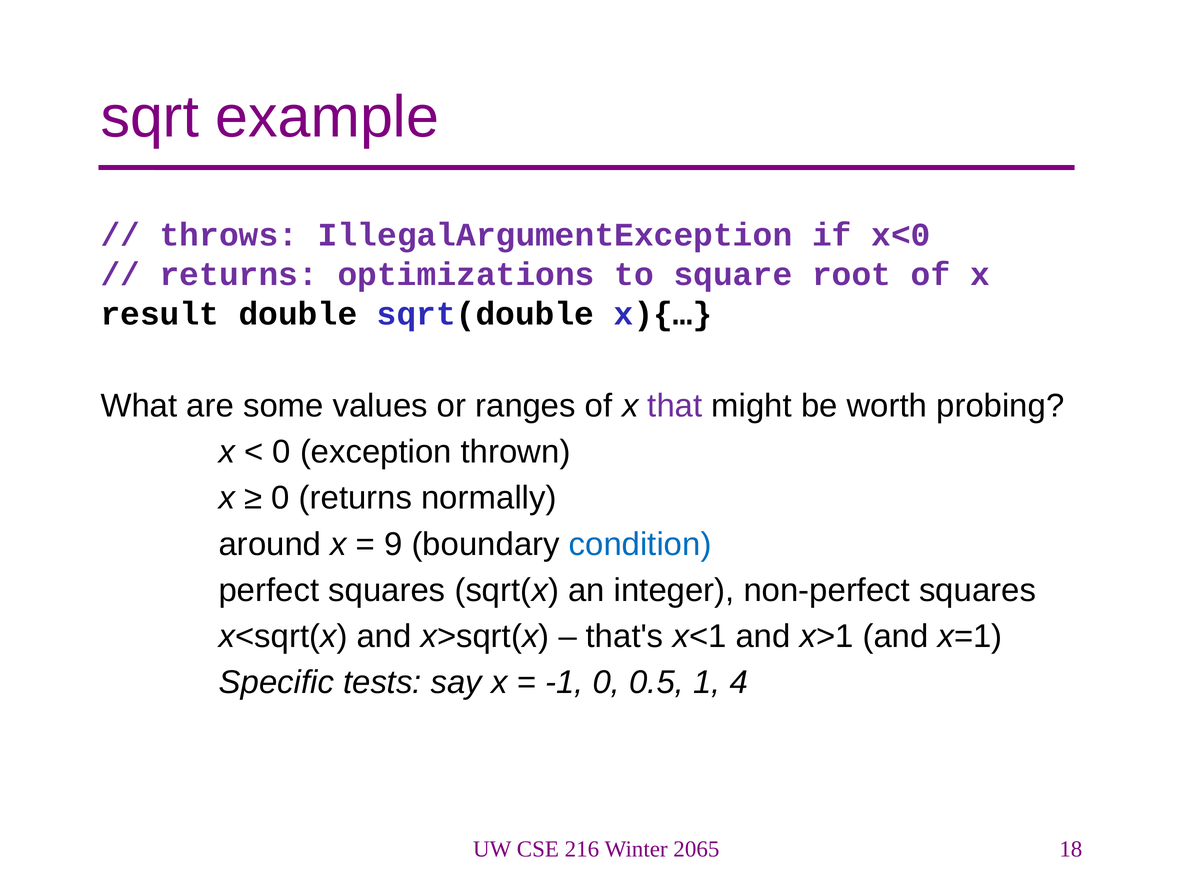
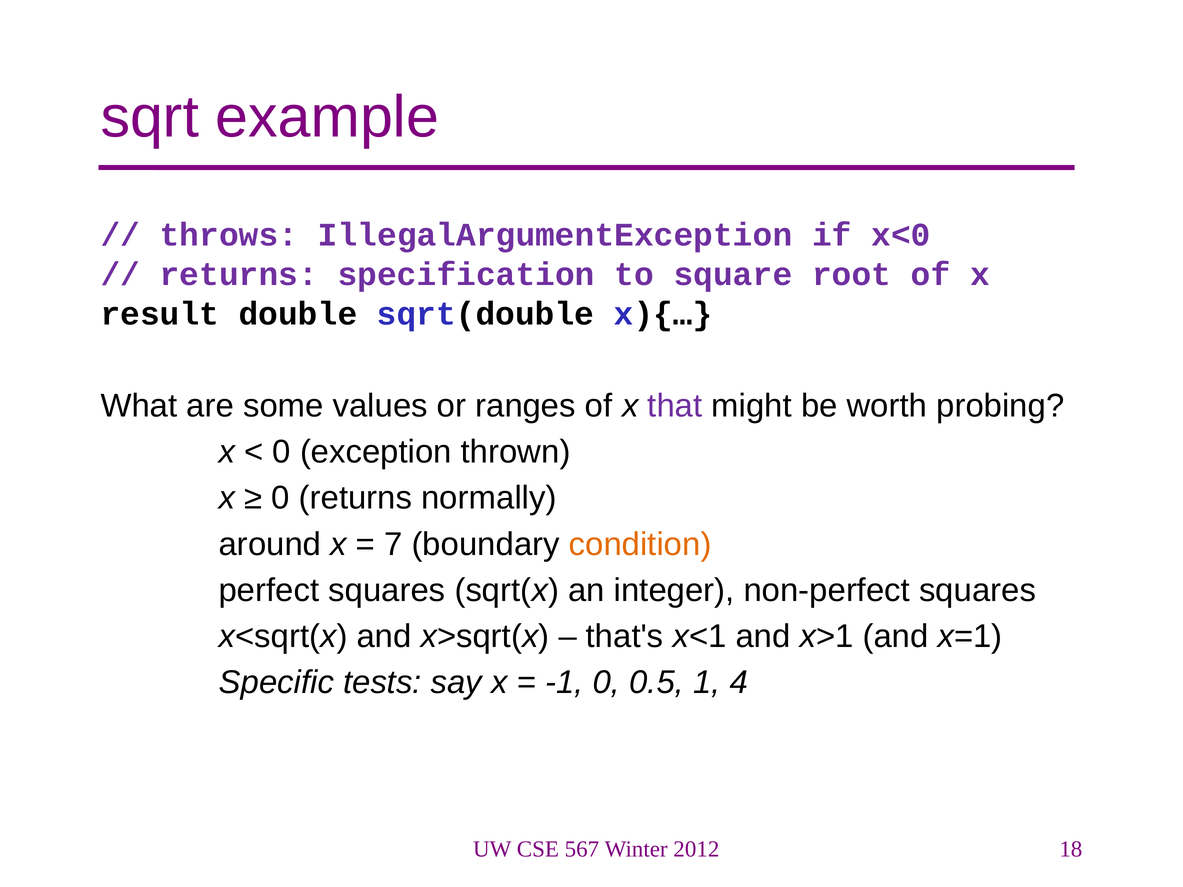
optimizations: optimizations -> specification (466, 275)
9: 9 -> 7 (393, 544)
condition colour: blue -> orange (640, 544)
216: 216 -> 567 (582, 849)
2065: 2065 -> 2012 (696, 849)
